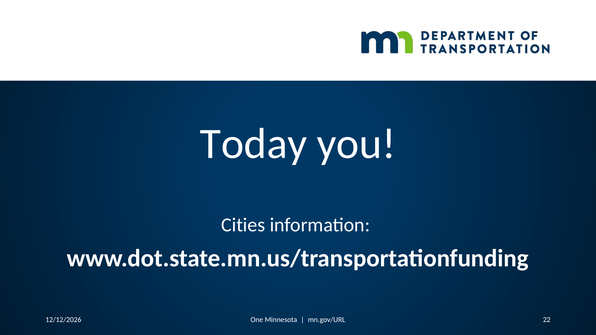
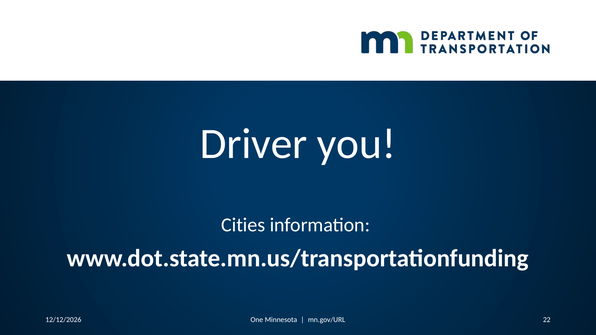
Today: Today -> Driver (254, 144)
